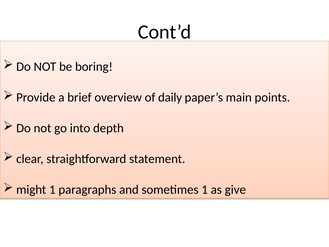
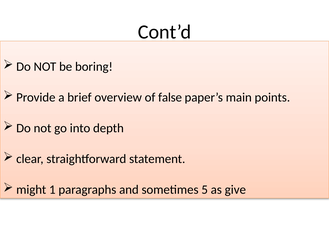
daily: daily -> false (170, 97)
sometimes 1: 1 -> 5 (205, 190)
